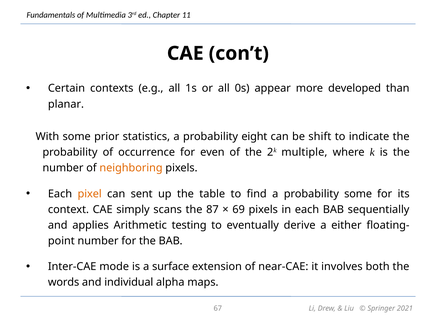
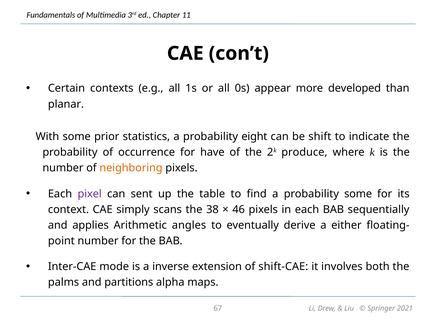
even: even -> have (212, 152)
multiple: multiple -> produce (304, 152)
pixel colour: orange -> purple (90, 194)
87: 87 -> 38 (212, 209)
69: 69 -> 46 (239, 209)
testing: testing -> angles (189, 225)
surface: surface -> inverse (171, 267)
near-CAE: near-CAE -> shift-CAE (283, 267)
words: words -> palms (64, 282)
individual: individual -> partitions (129, 282)
